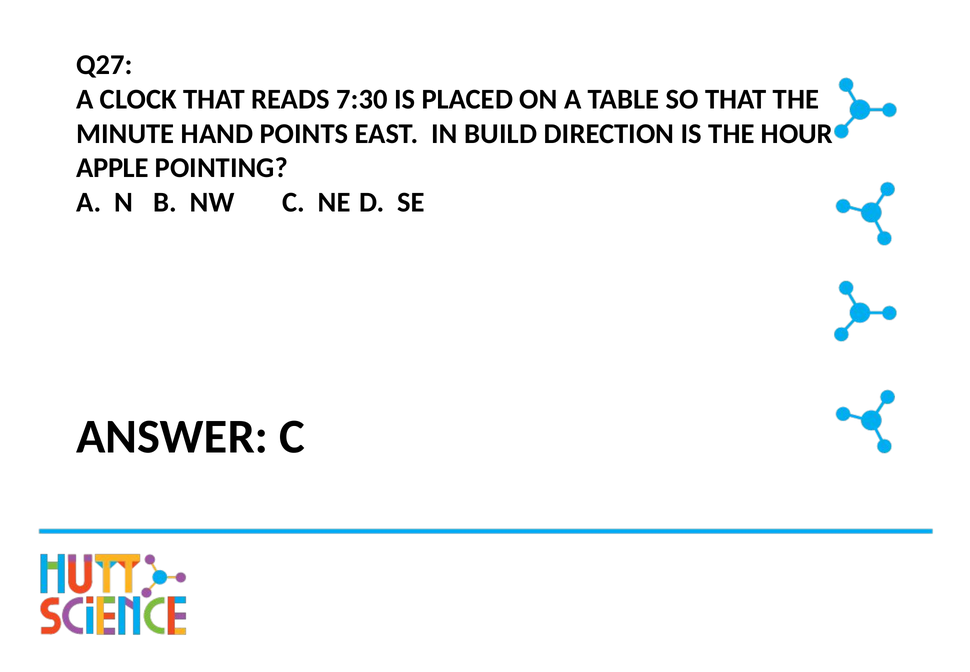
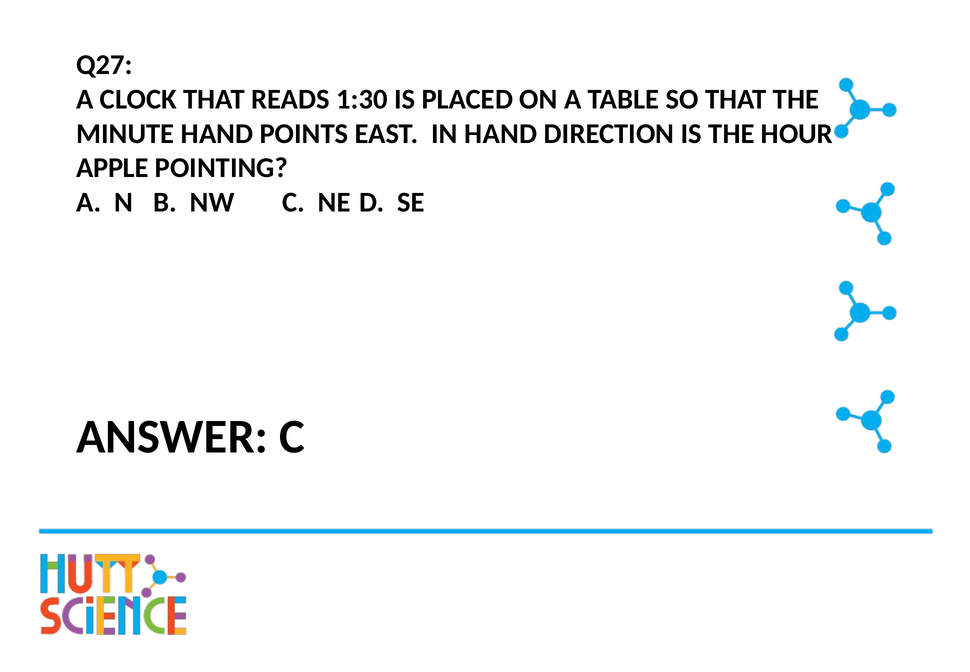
7:30: 7:30 -> 1:30 (362, 99)
IN BUILD: BUILD -> HAND (501, 134)
